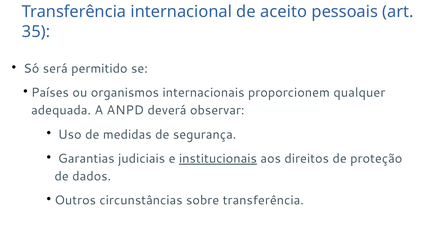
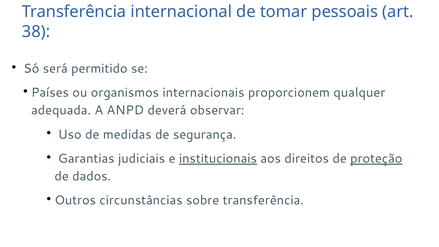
aceito: aceito -> tomar (284, 12)
35: 35 -> 38 (36, 32)
proteção underline: none -> present (376, 159)
